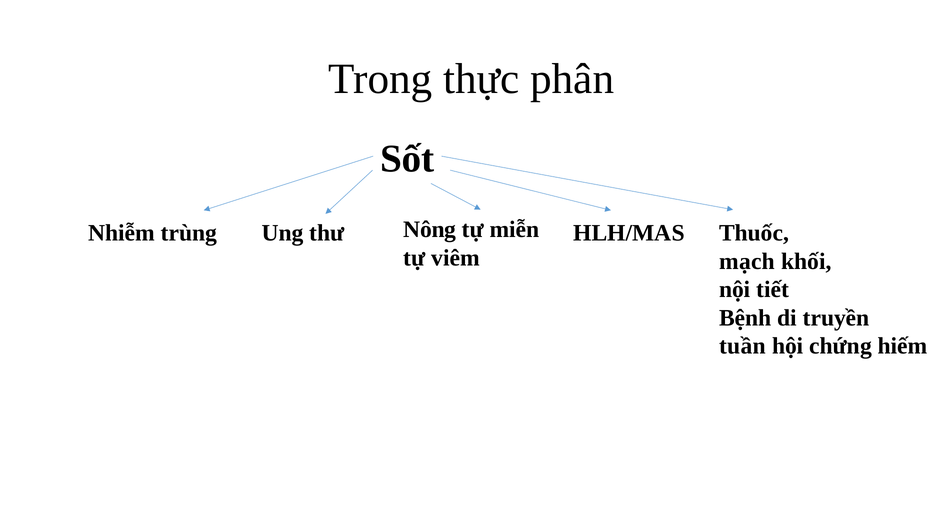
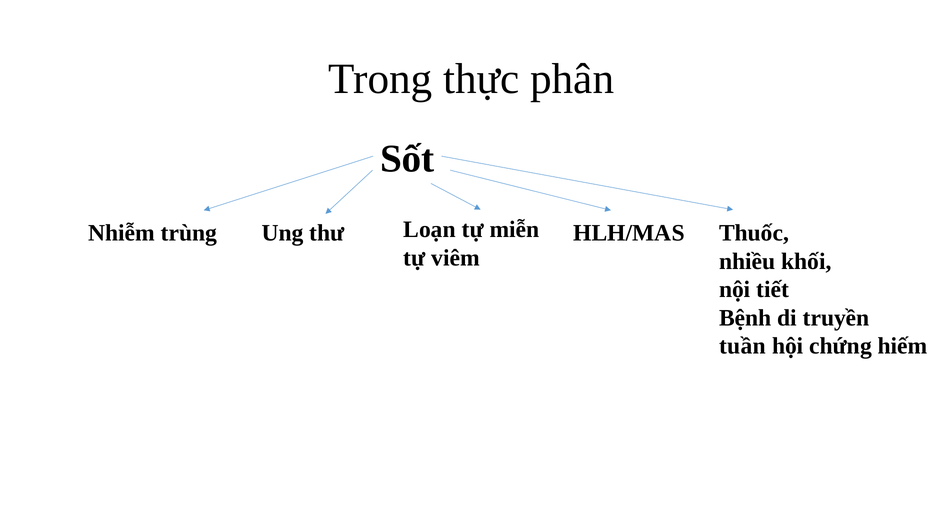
Nông: Nông -> Loạn (430, 230)
mạch: mạch -> nhiều (747, 262)
